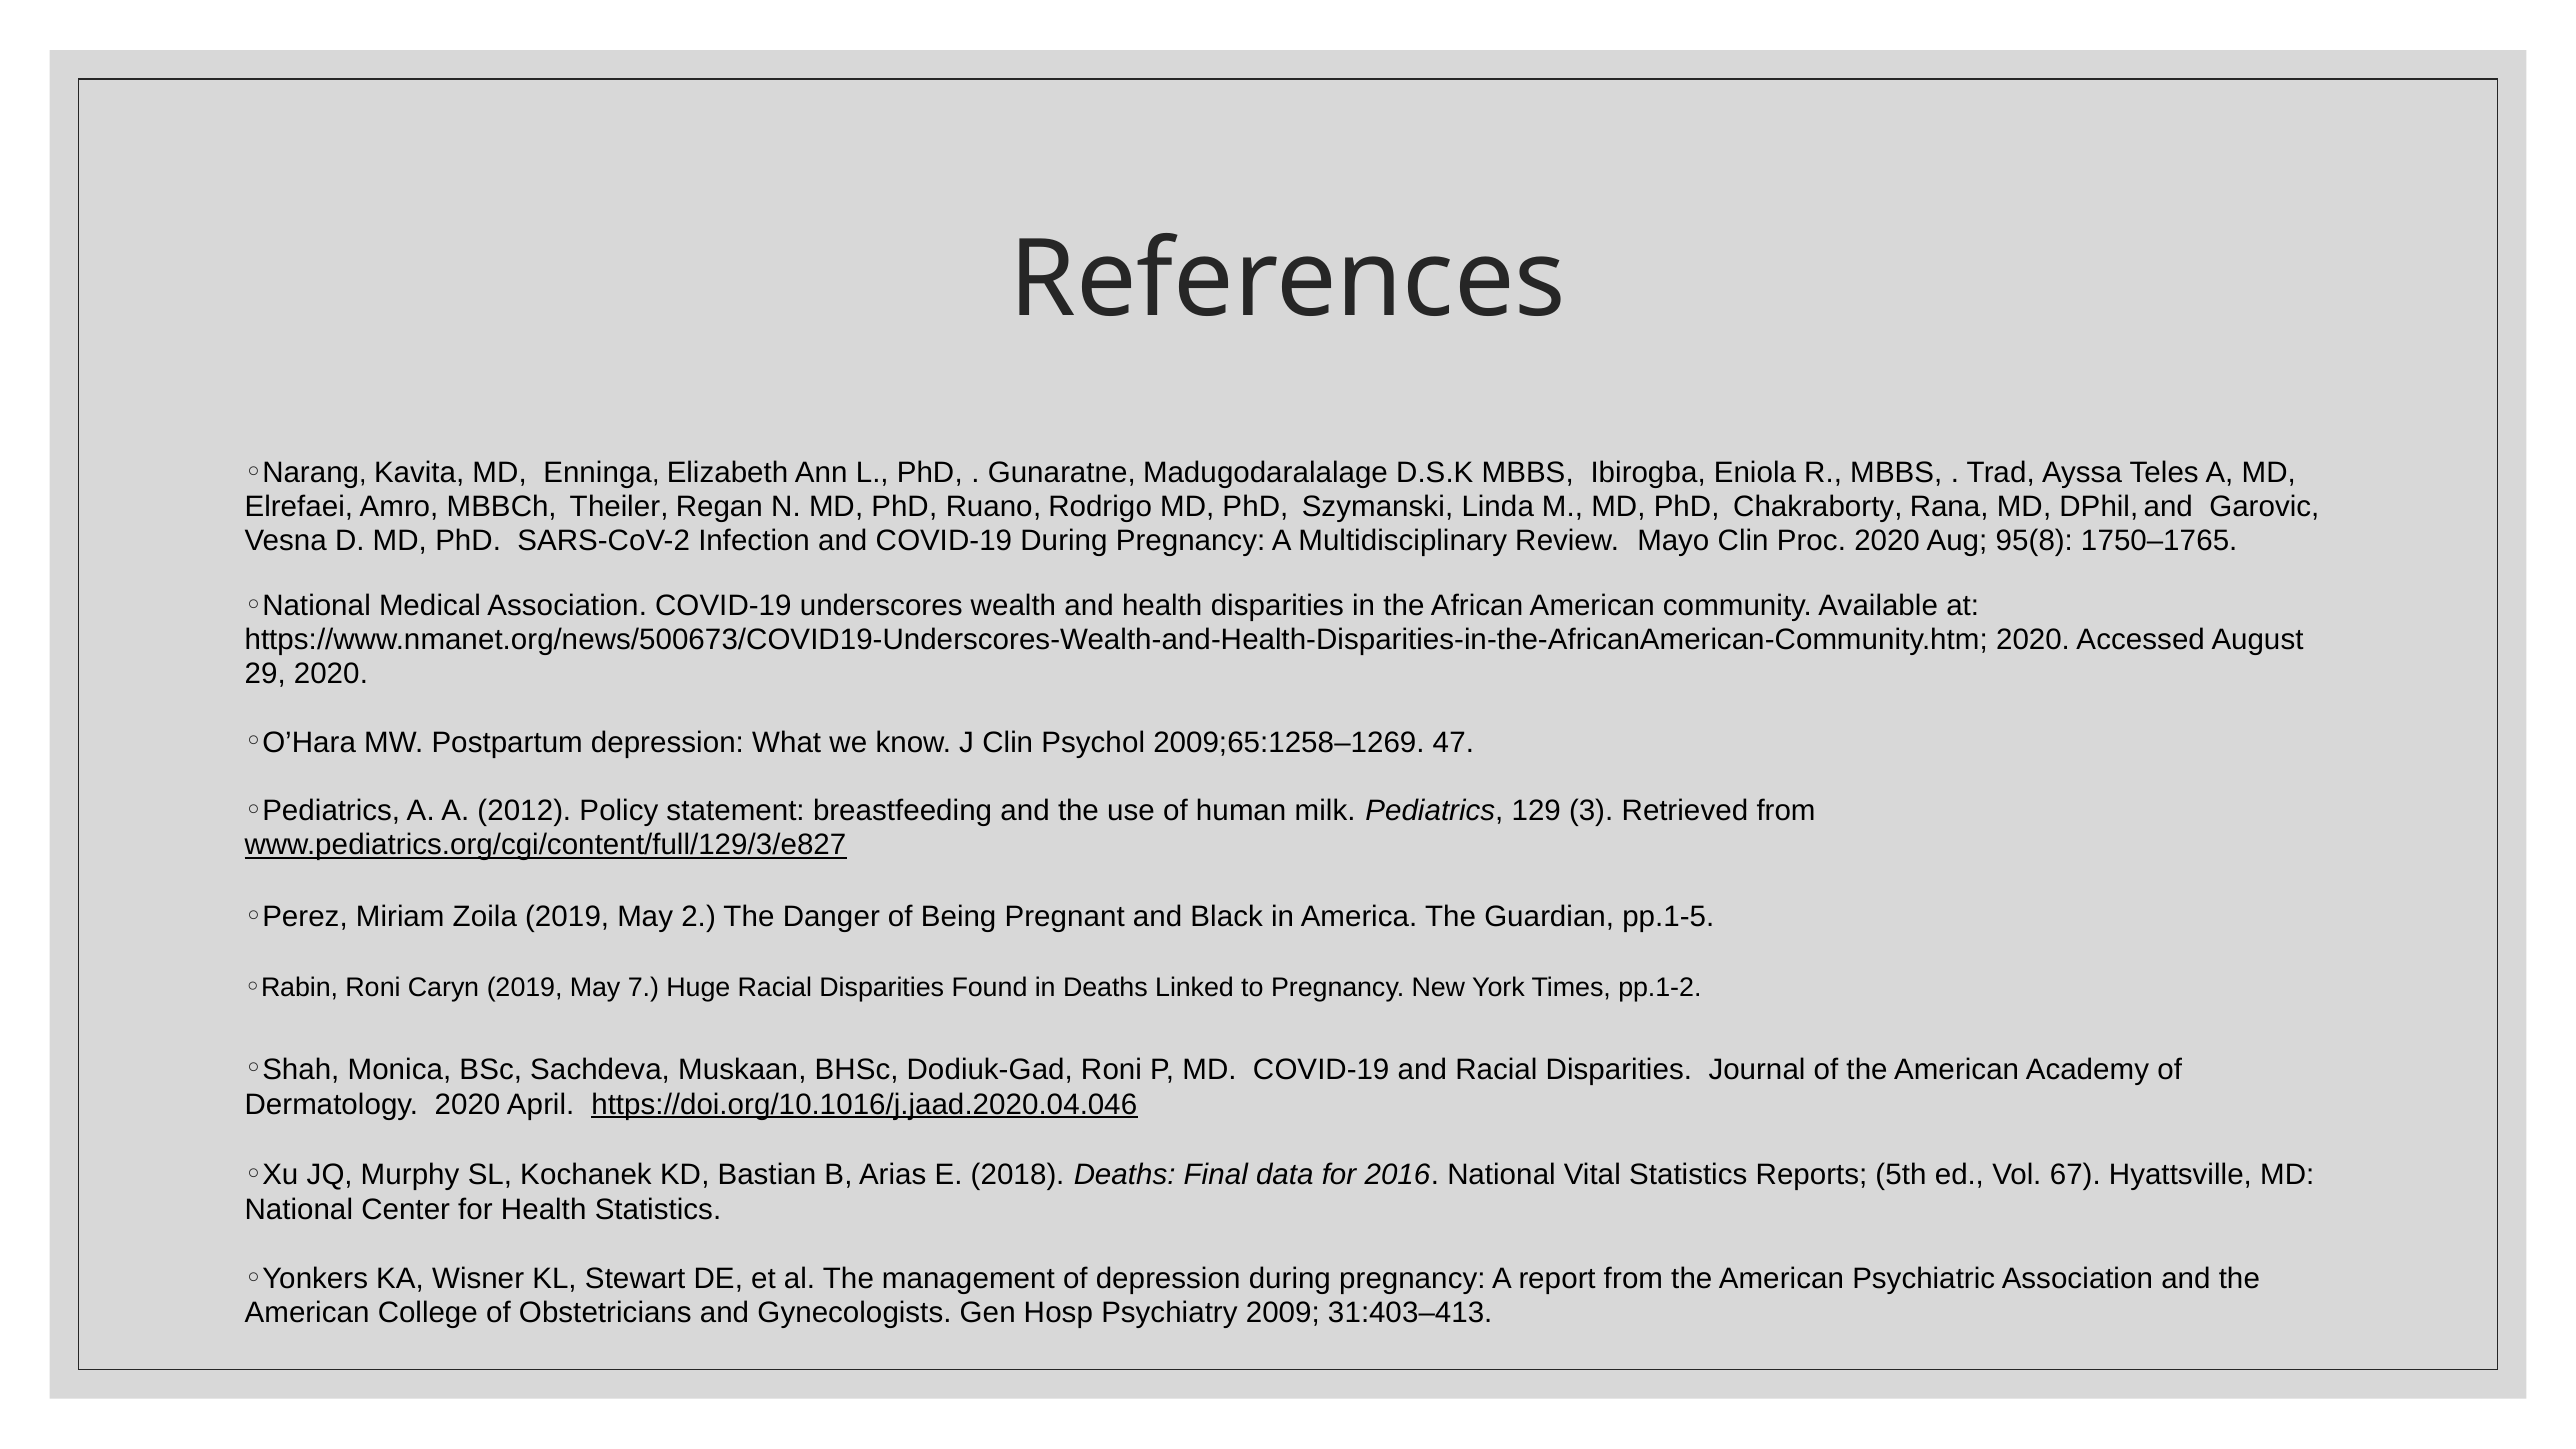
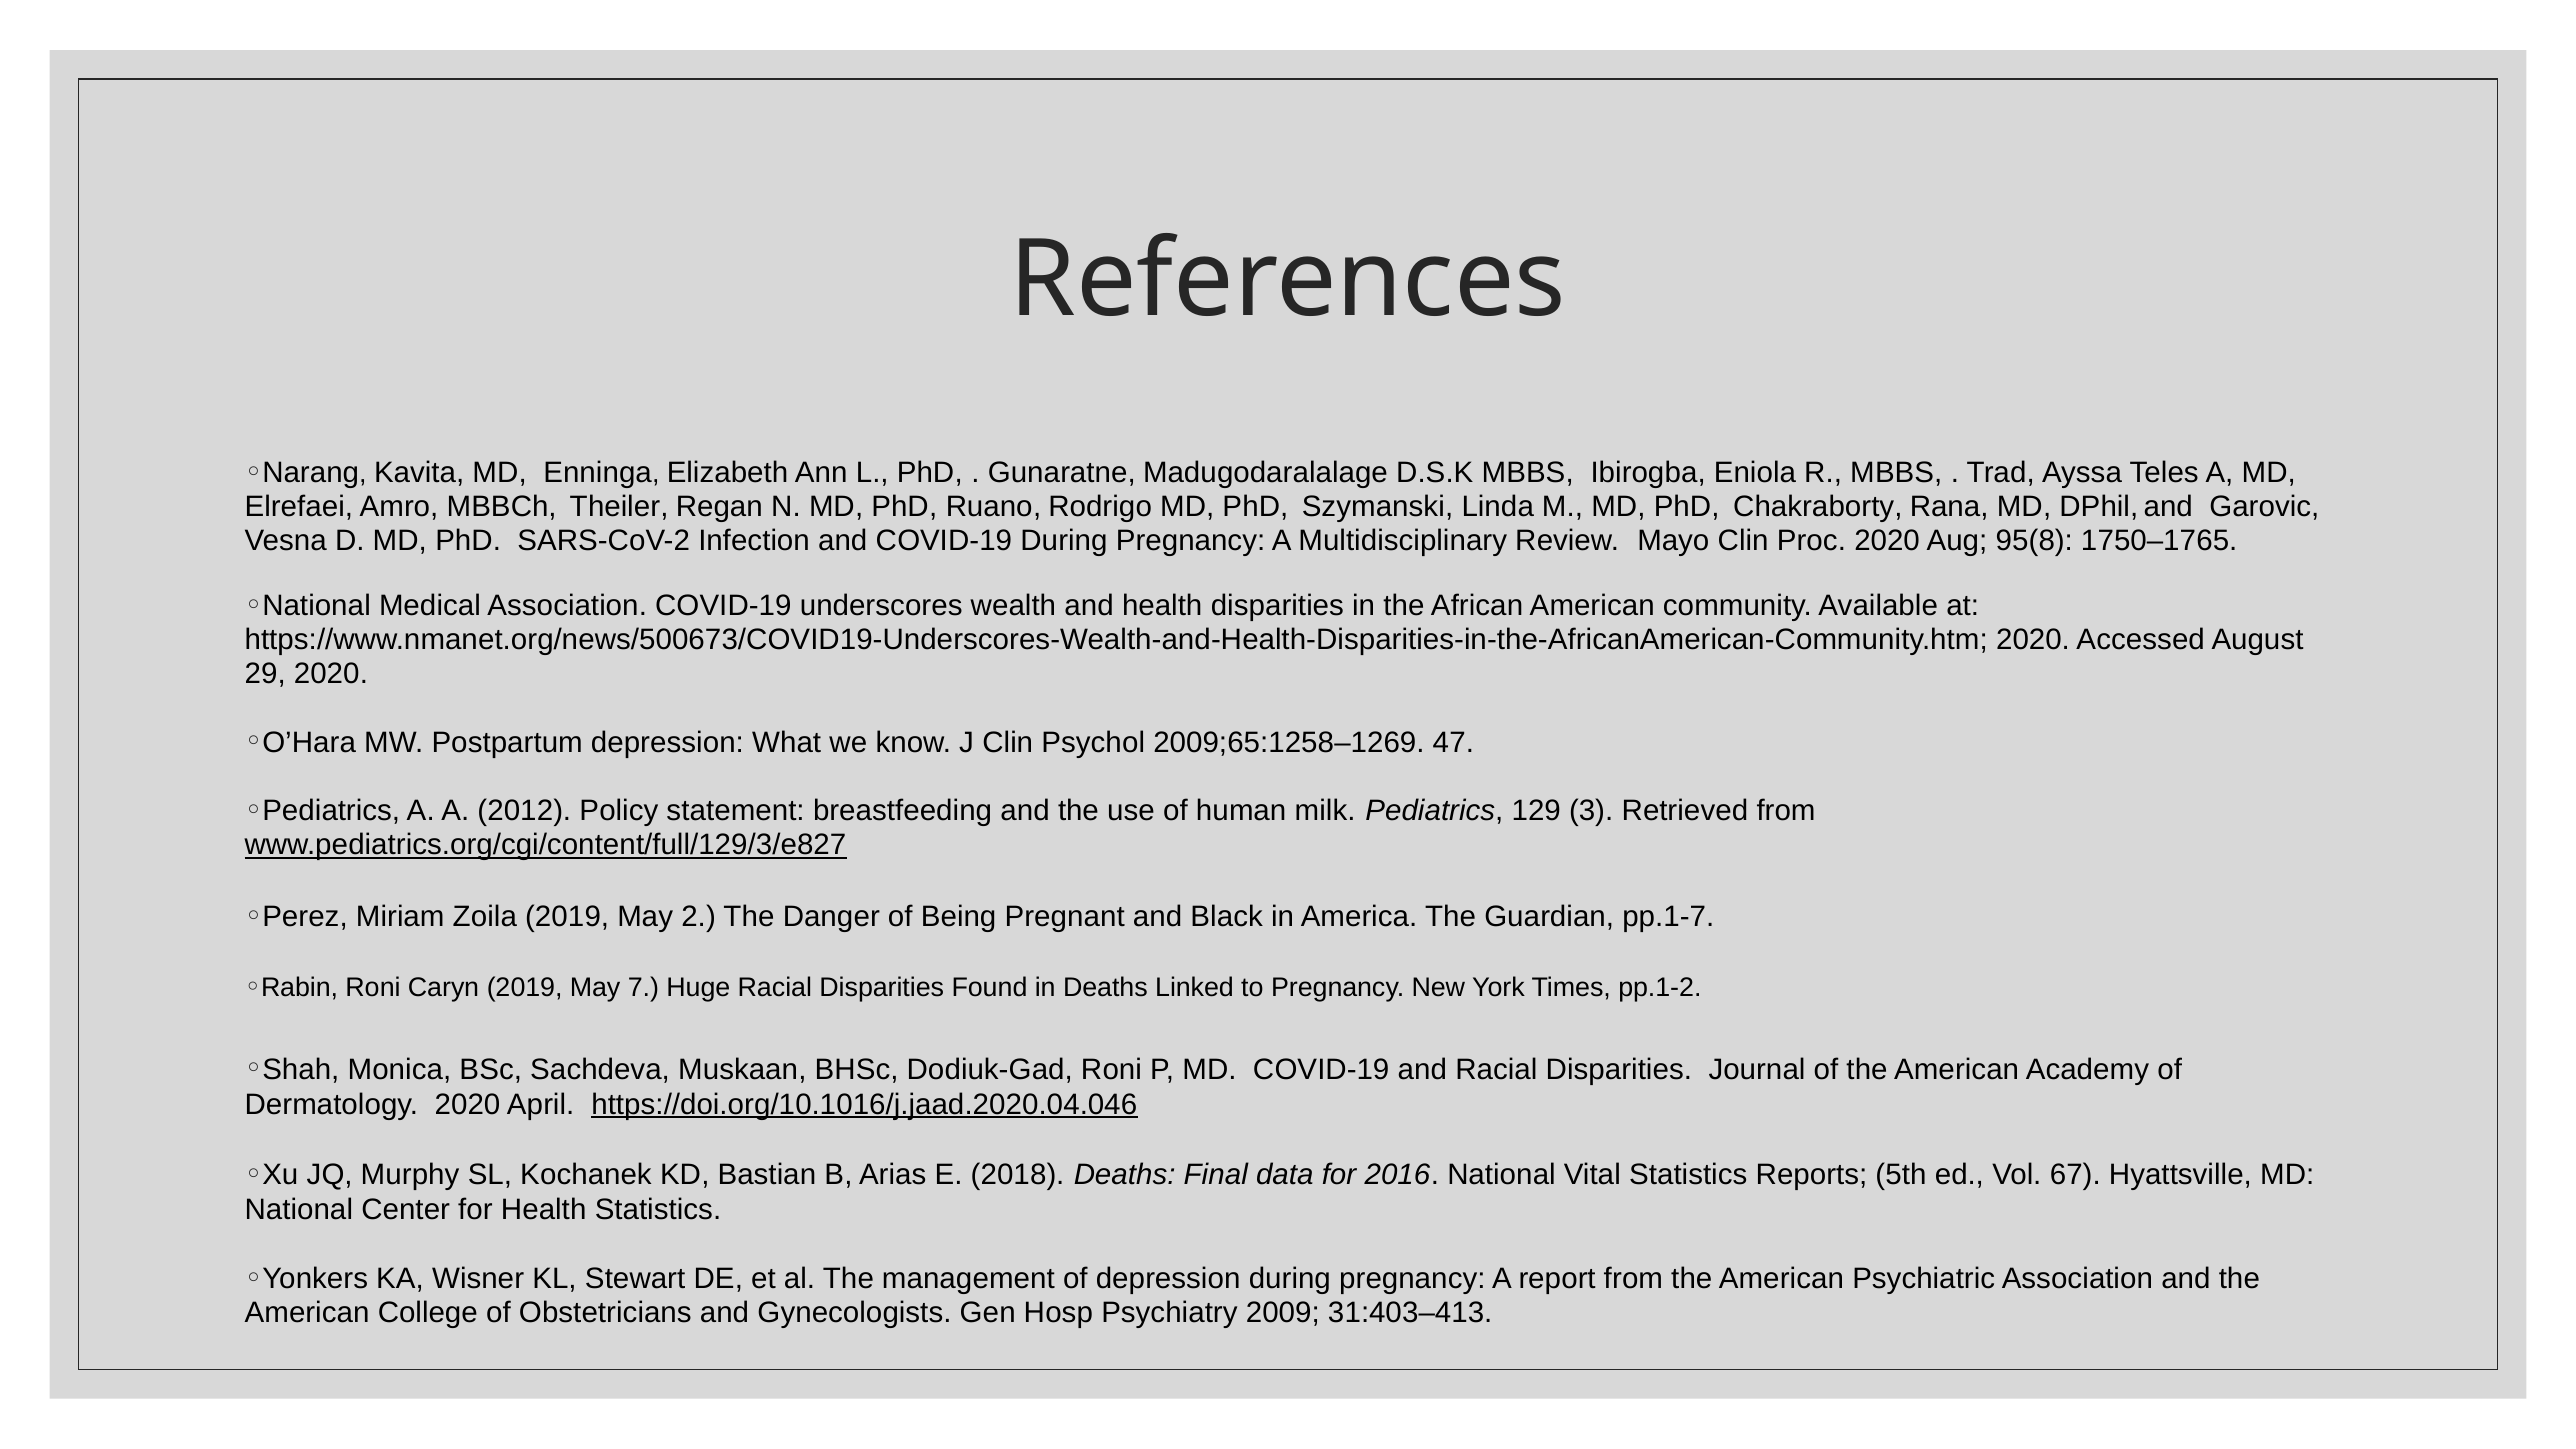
pp.1-5: pp.1-5 -> pp.1-7 (1668, 917)
